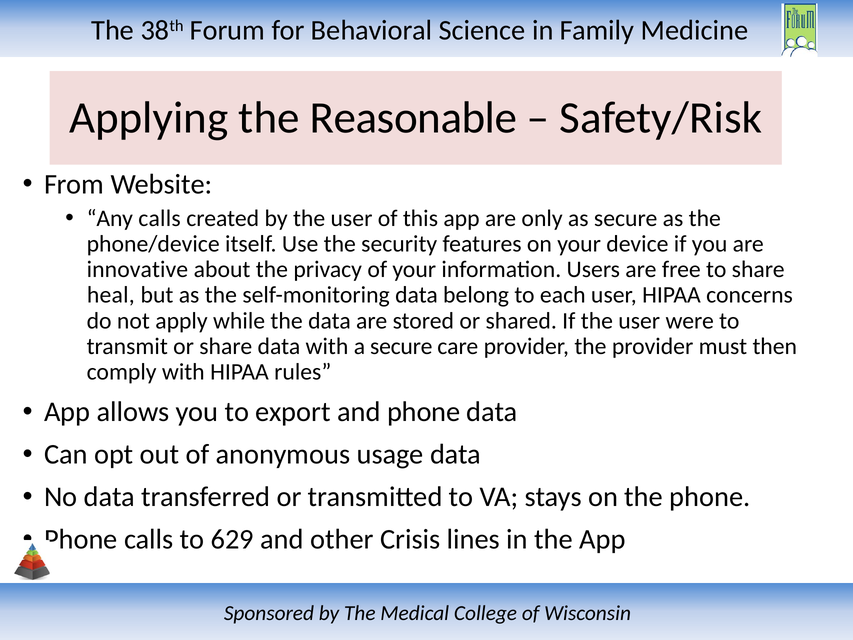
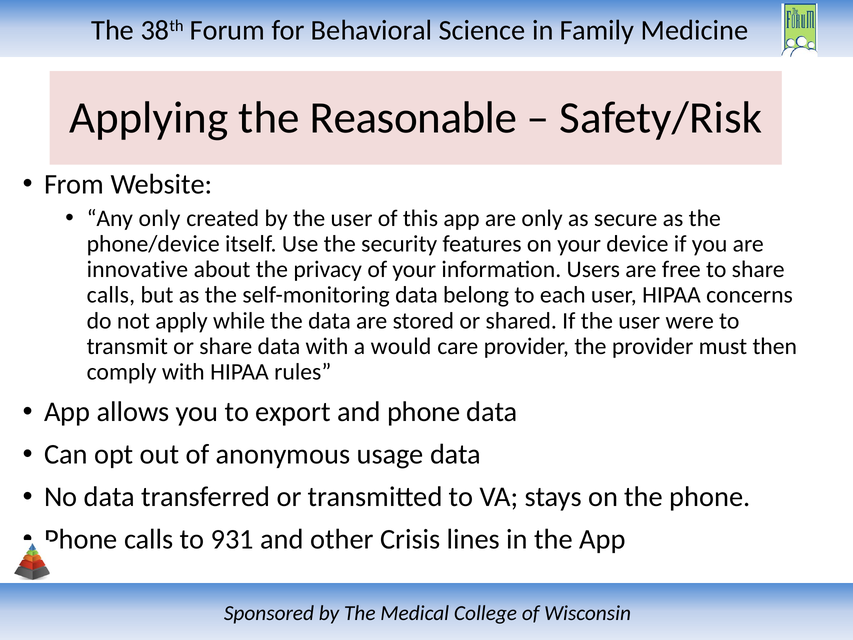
Any calls: calls -> only (159, 218)
heal: heal -> calls (111, 295)
a secure: secure -> would (401, 346)
629: 629 -> 931 (232, 539)
